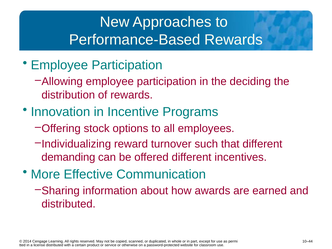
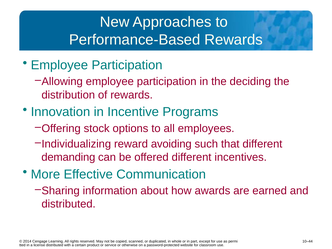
turnover: turnover -> avoiding (171, 144)
